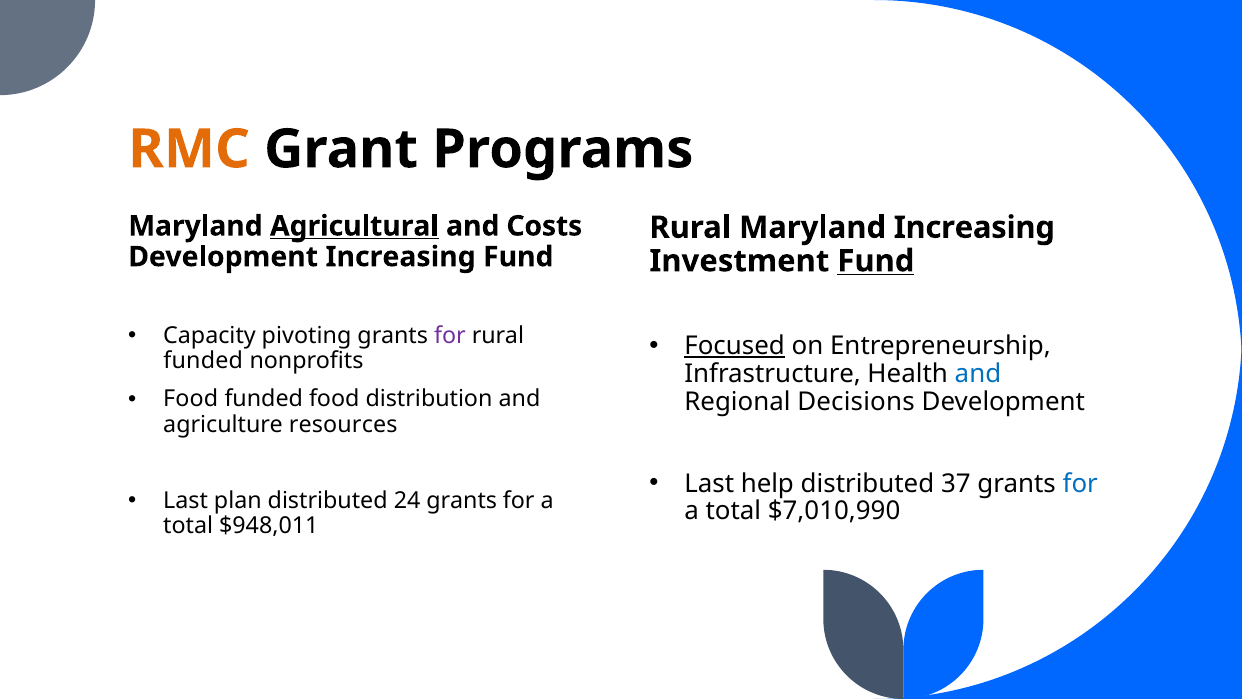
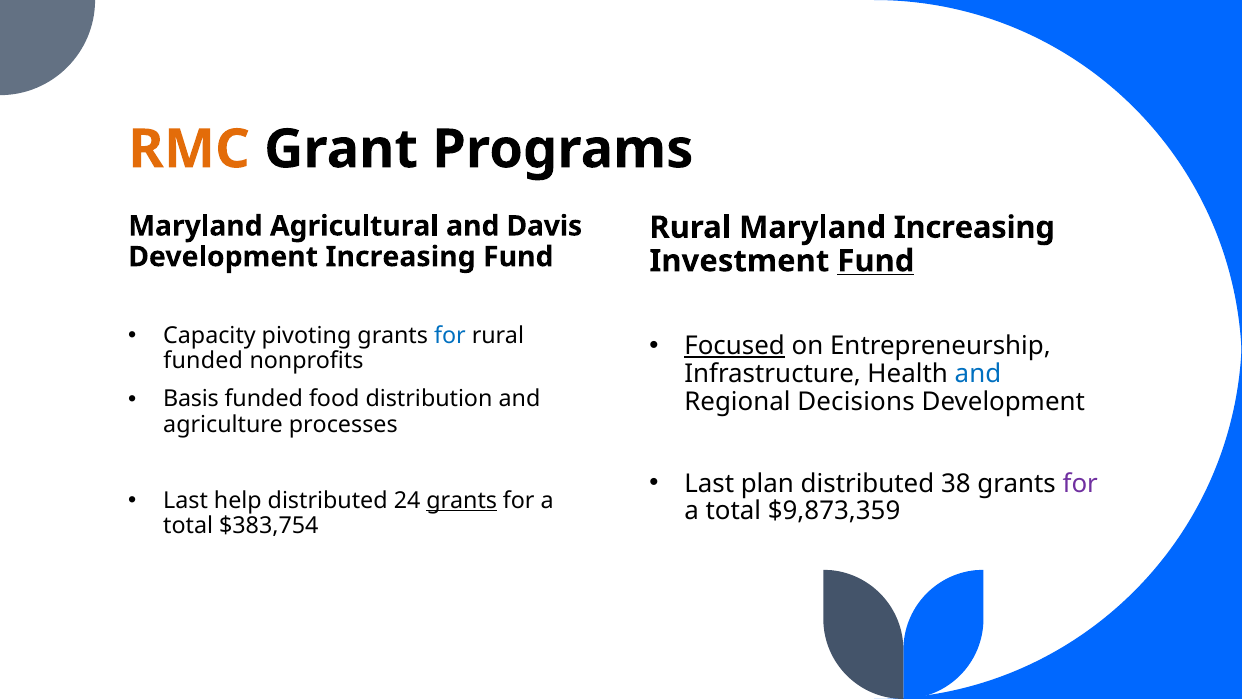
Agricultural underline: present -> none (354, 226)
Costs: Costs -> Davis (544, 226)
for colour: purple -> blue (450, 336)
Food: Food -> Basis (191, 399)
resources: resources -> processes (343, 424)
help: help -> plan (767, 483)
37: 37 -> 38 (956, 483)
for colour: blue -> purple (1080, 483)
plan: plan -> help (238, 500)
grants underline: none -> present (462, 500)
$7,010,990: $7,010,990 -> $9,873,359 (834, 511)
$948,011: $948,011 -> $383,754 (269, 526)
